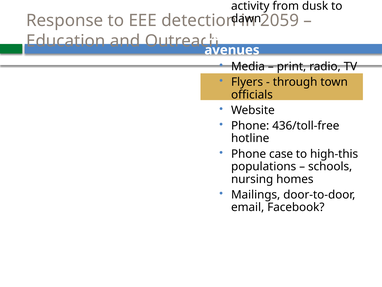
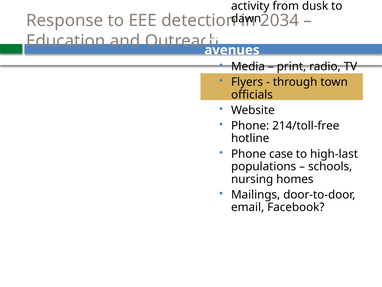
2059: 2059 -> 2034 (280, 21)
436/toll-free: 436/toll-free -> 214/toll-free (306, 126)
high-this: high-this -> high-last (334, 154)
